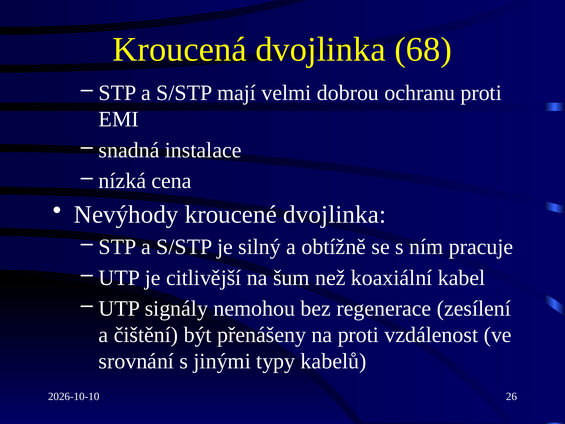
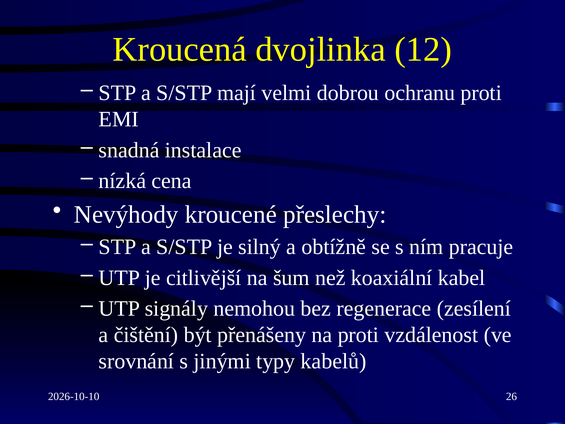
68: 68 -> 12 (423, 49)
kroucené dvojlinka: dvojlinka -> přeslechy (335, 214)
